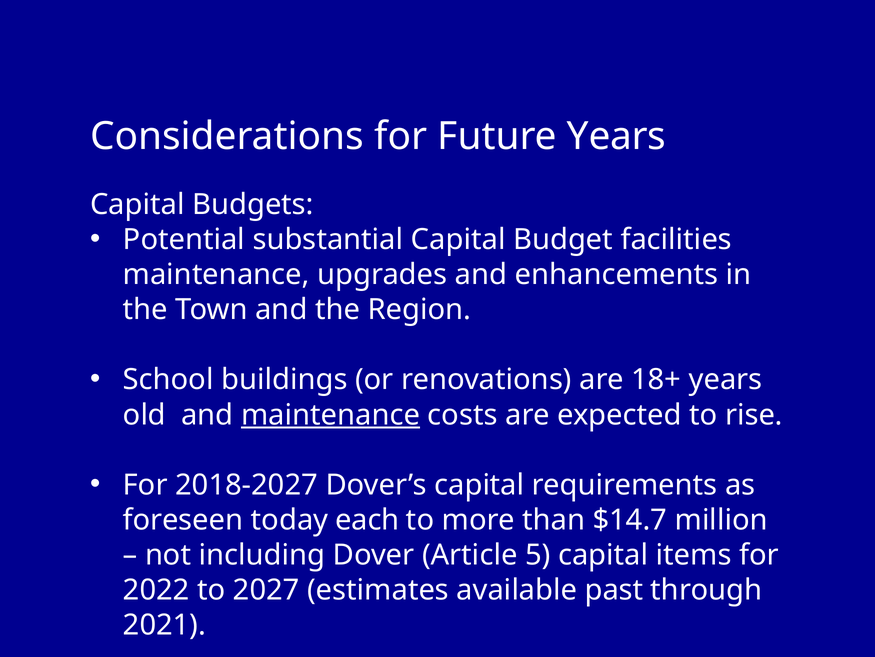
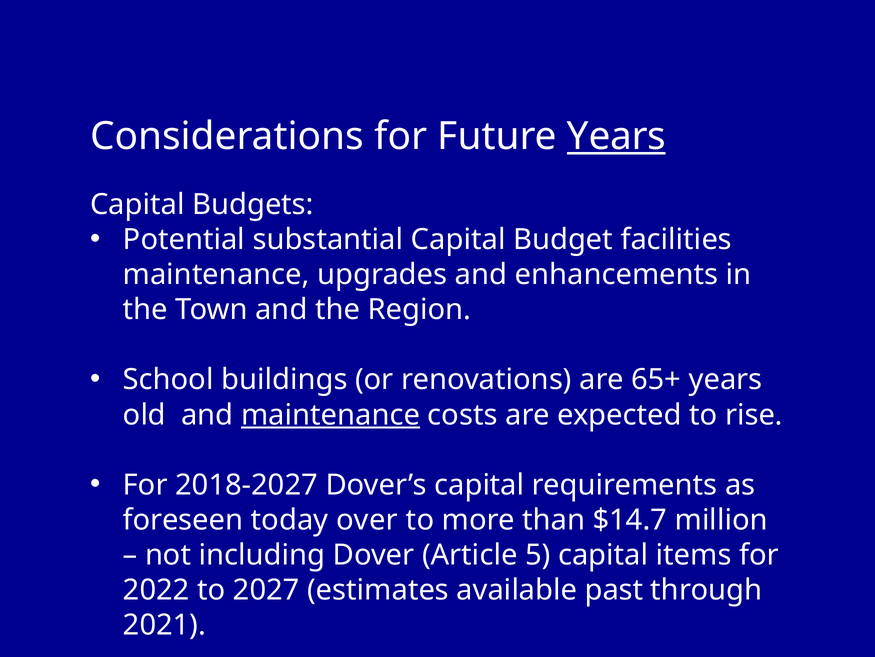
Years underline: none -> present (616, 136)
18+: 18+ -> 65+ (656, 379)
each: each -> over (367, 519)
